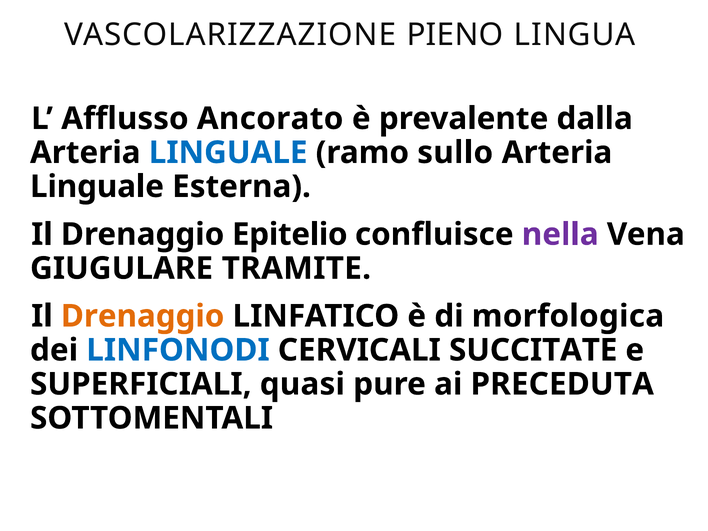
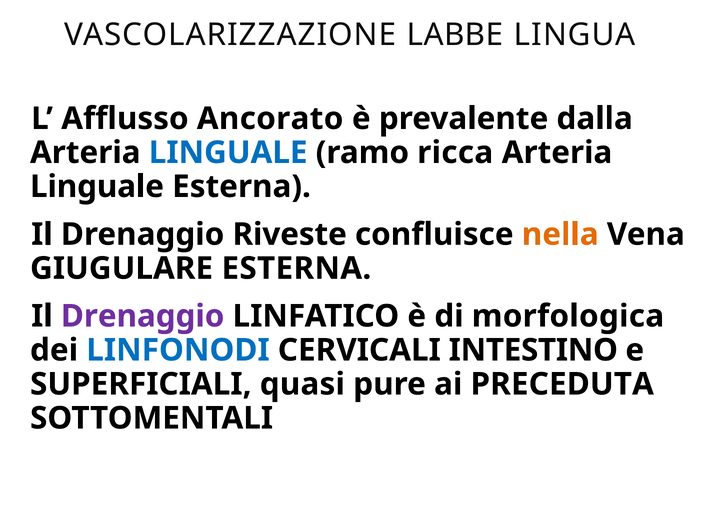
PIENO: PIENO -> LABBE (455, 35)
sullo: sullo -> ricca (455, 153)
Epitelio: Epitelio -> Riveste (290, 234)
nella colour: purple -> orange (560, 234)
GIUGULARE TRAMITE: TRAMITE -> ESTERNA (296, 268)
Drenaggio colour: orange -> purple (143, 316)
SUCCITATE: SUCCITATE -> INTESTINO (533, 350)
